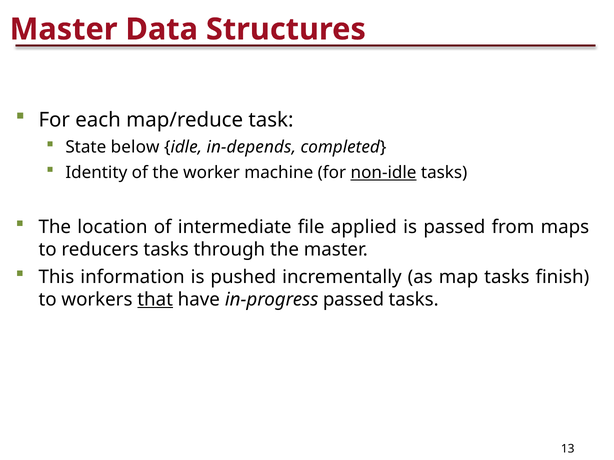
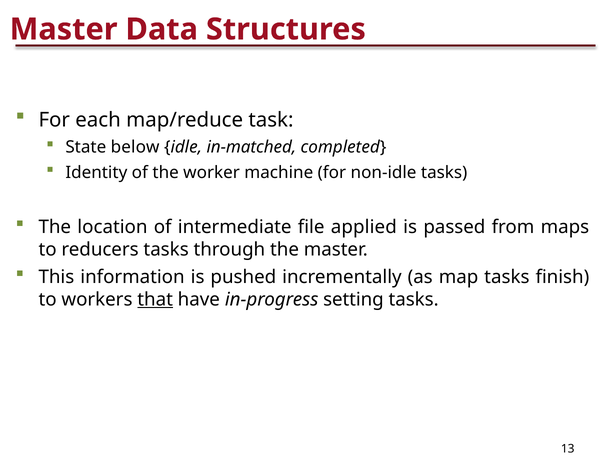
in-depends: in-depends -> in-matched (251, 147)
non-idle underline: present -> none (384, 173)
in-progress passed: passed -> setting (353, 300)
